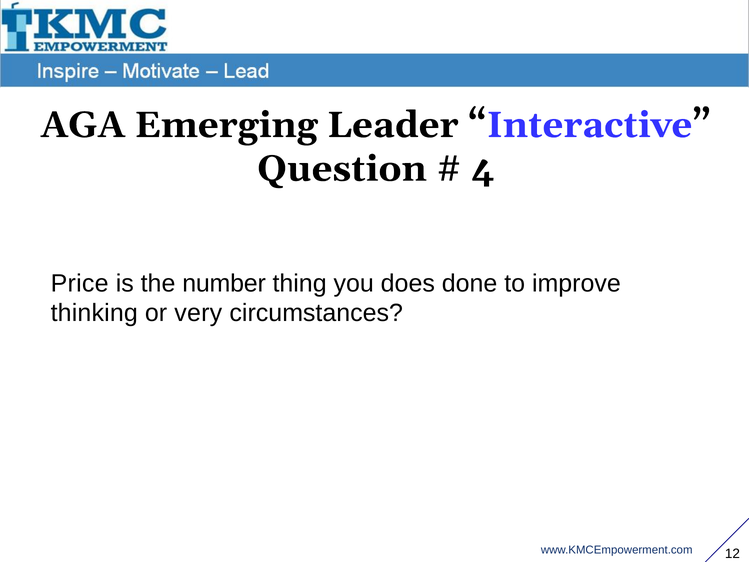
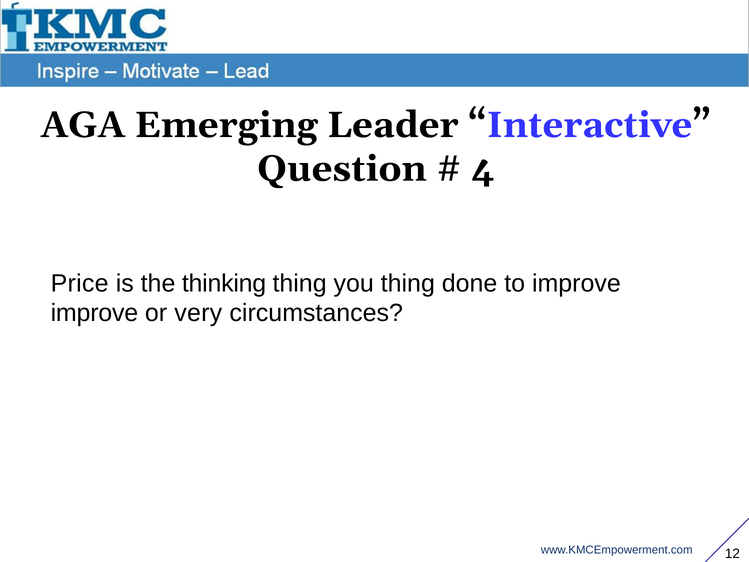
number: number -> thinking (224, 283)
you does: does -> thing (408, 283)
thinking: thinking -> improve (94, 313)
